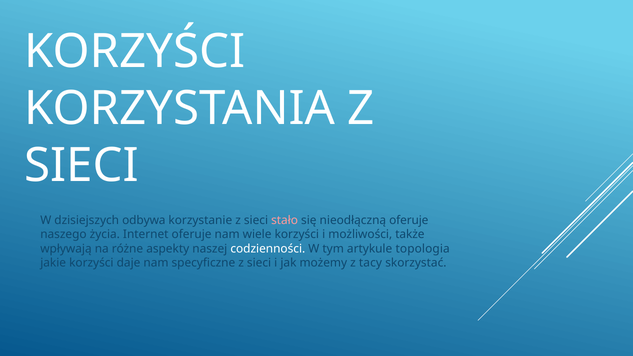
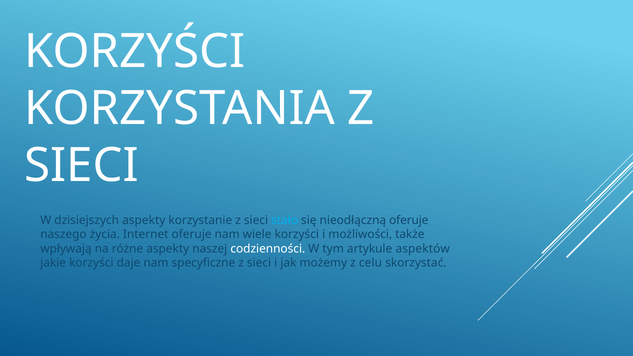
dzisiejszych odbywa: odbywa -> aspekty (144, 220)
stało colour: pink -> light blue (285, 220)
topologia: topologia -> aspektów (423, 249)
tacy: tacy -> celu (370, 263)
